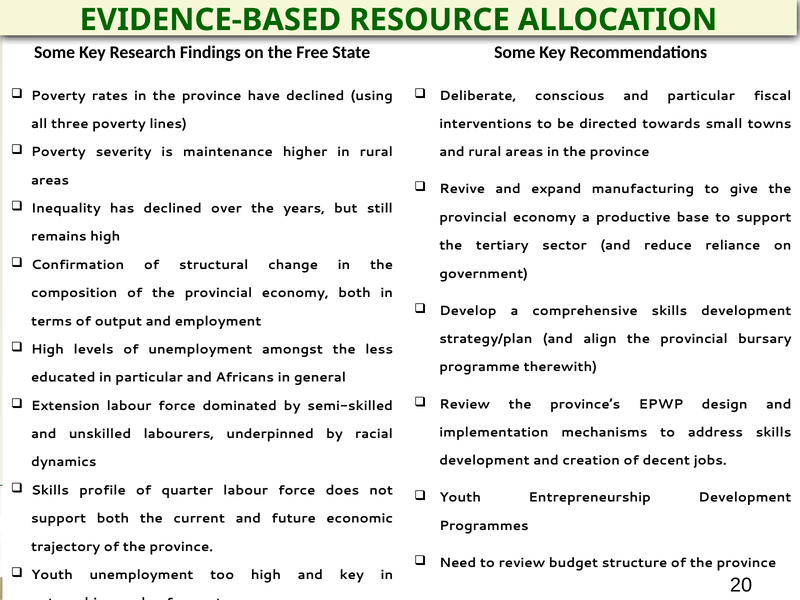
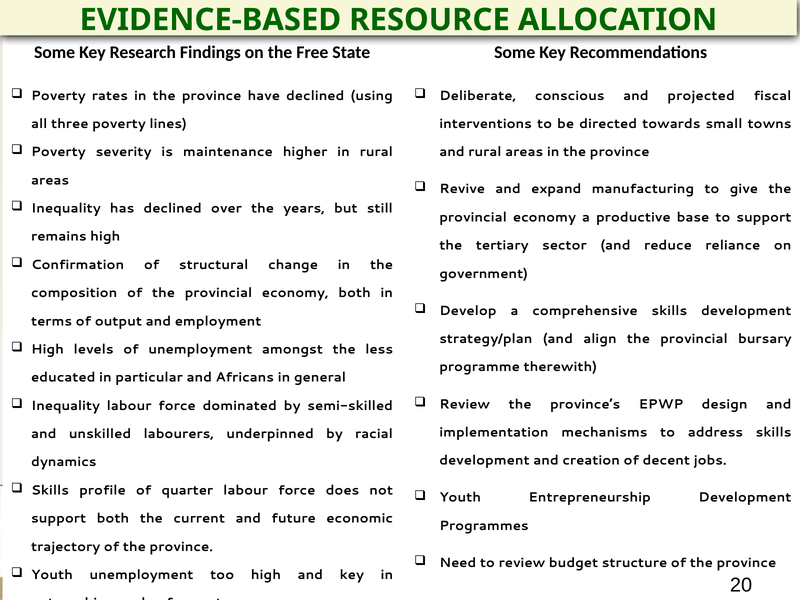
and particular: particular -> projected (701, 96)
Extension: Extension -> Inequality (65, 406)
